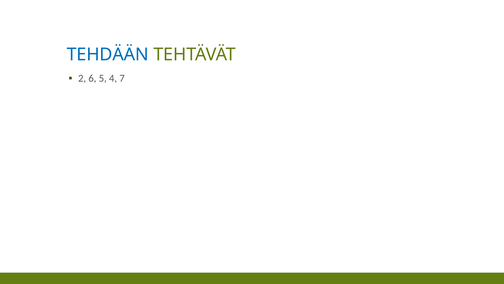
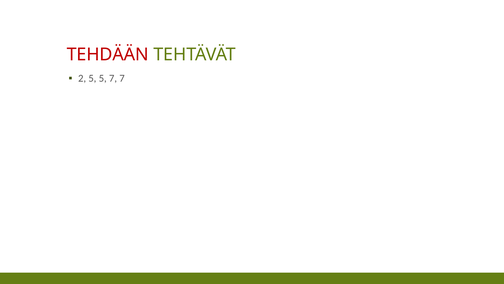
TEHDÄÄN colour: blue -> red (108, 55)
2 6: 6 -> 5 (92, 78)
5 4: 4 -> 7 (113, 78)
